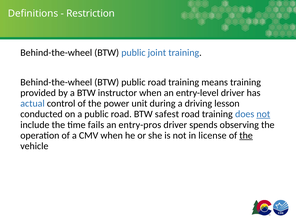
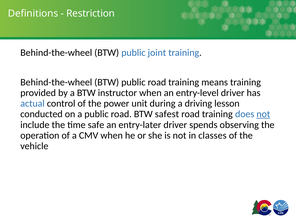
fails: fails -> safe (96, 125)
entry-pros: entry-pros -> entry-later (140, 125)
license: license -> classes (212, 135)
the underline: present -> none (246, 135)
